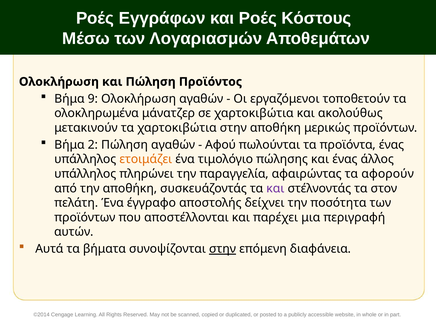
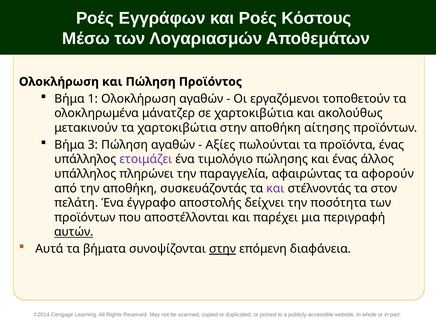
9: 9 -> 1 (93, 99)
μερικώς: μερικώς -> αίτησης (327, 128)
2: 2 -> 3 (93, 145)
Αφού: Αφού -> Αξίες (220, 145)
ετοιμάζει colour: orange -> purple (146, 159)
αυτών underline: none -> present (74, 232)
